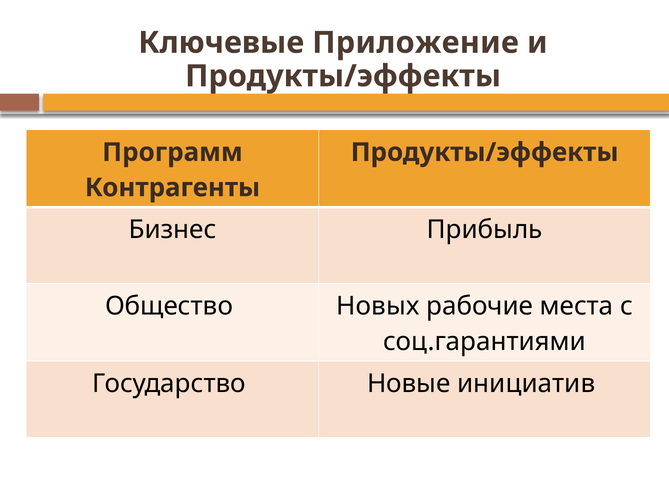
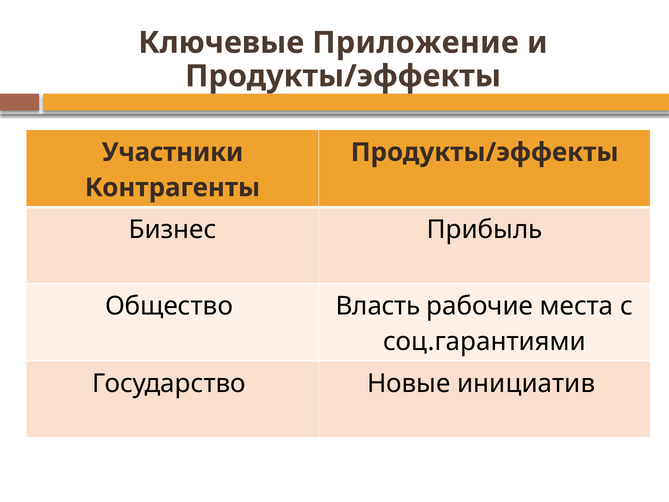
Программ: Программ -> Участники (173, 152)
Новых: Новых -> Власть (378, 306)
